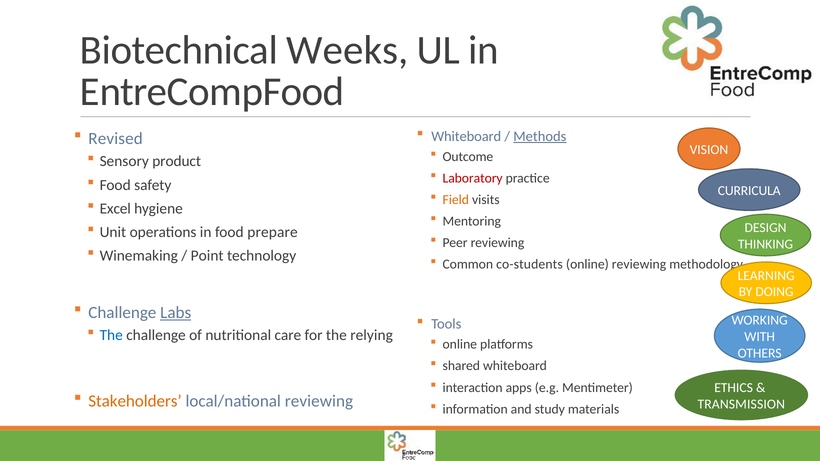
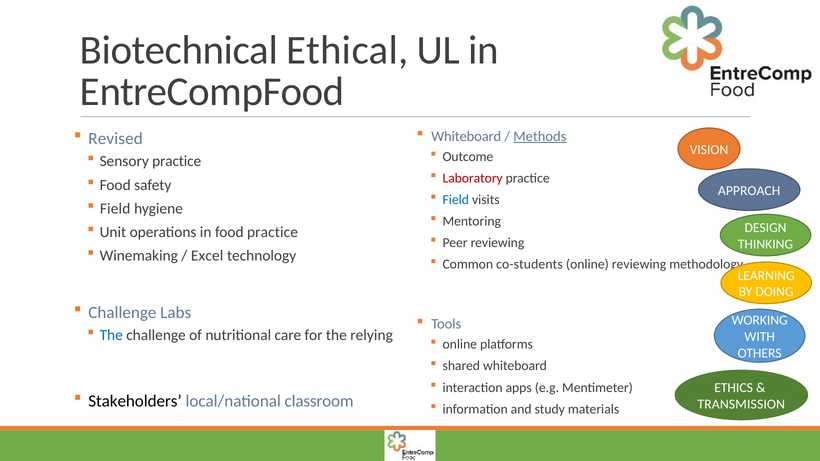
Weeks: Weeks -> Ethical (347, 50)
Sensory product: product -> practice (177, 161)
CURRICULA: CURRICULA -> APPROACH (749, 191)
Field colour: orange -> blue (456, 200)
Excel: Excel -> Field (115, 209)
food prepare: prepare -> practice (273, 232)
Point: Point -> Excel (207, 256)
Labs underline: present -> none (176, 313)
Stakeholders colour: orange -> black (135, 401)
local/national reviewing: reviewing -> classroom (319, 401)
